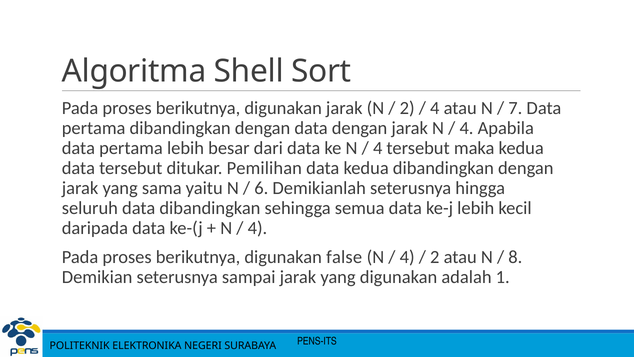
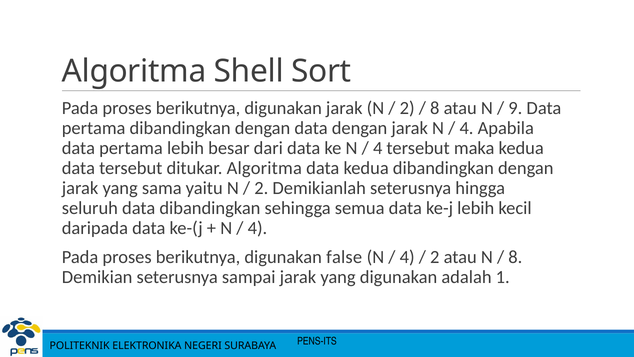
4: 4 -> 8 (435, 108)
7: 7 -> 9 (515, 108)
ditukar Pemilihan: Pemilihan -> Algoritma (264, 168)
6: 6 -> 2 (261, 188)
